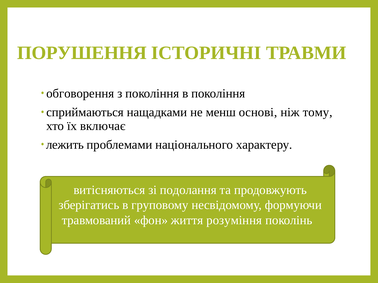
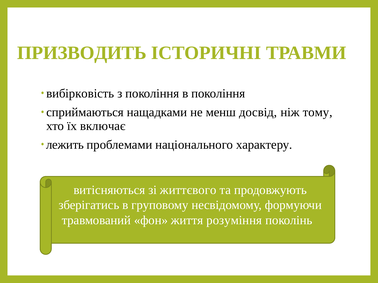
ПОРУШЕННЯ: ПОРУШЕННЯ -> ПРИЗВОДИТЬ (82, 53)
обговорення: обговорення -> вибірковість (80, 94)
основі: основі -> досвід (258, 113)
подолання: подолання -> життєвого (188, 190)
